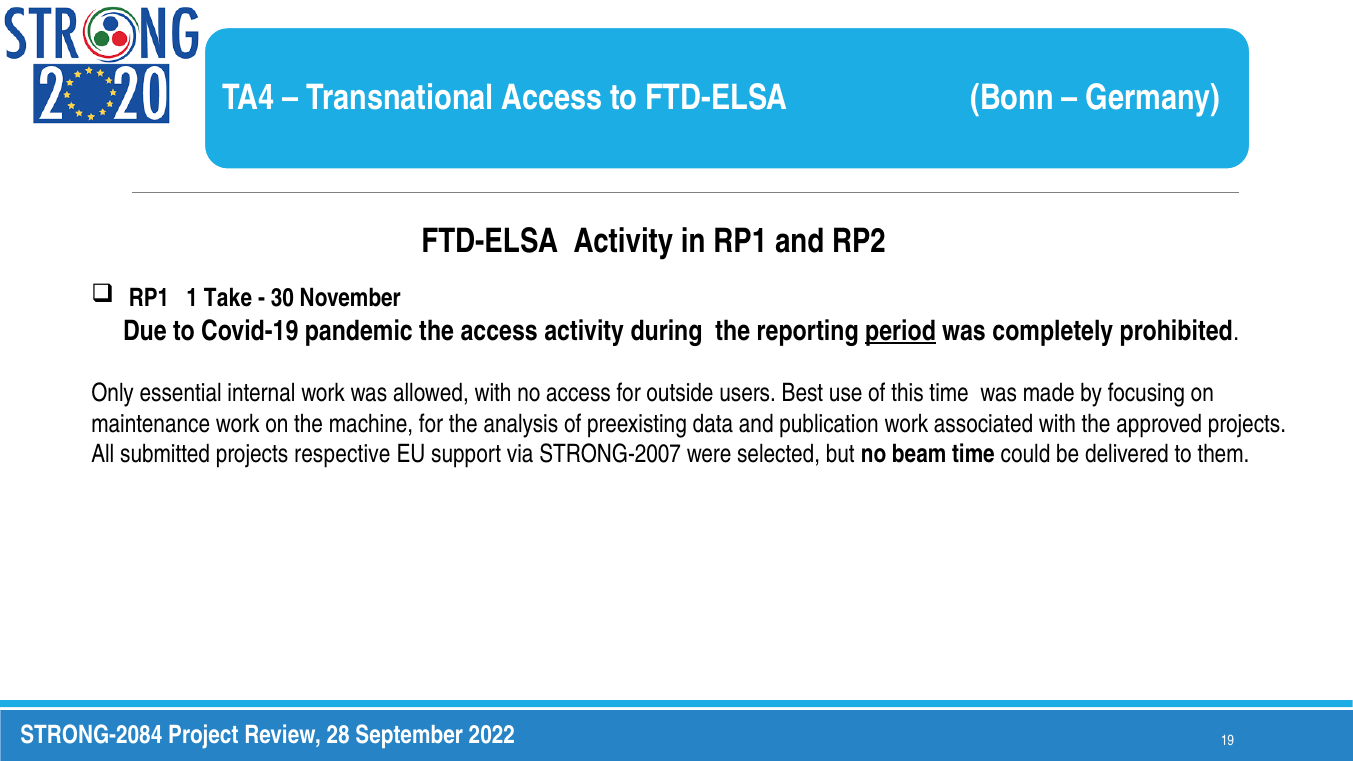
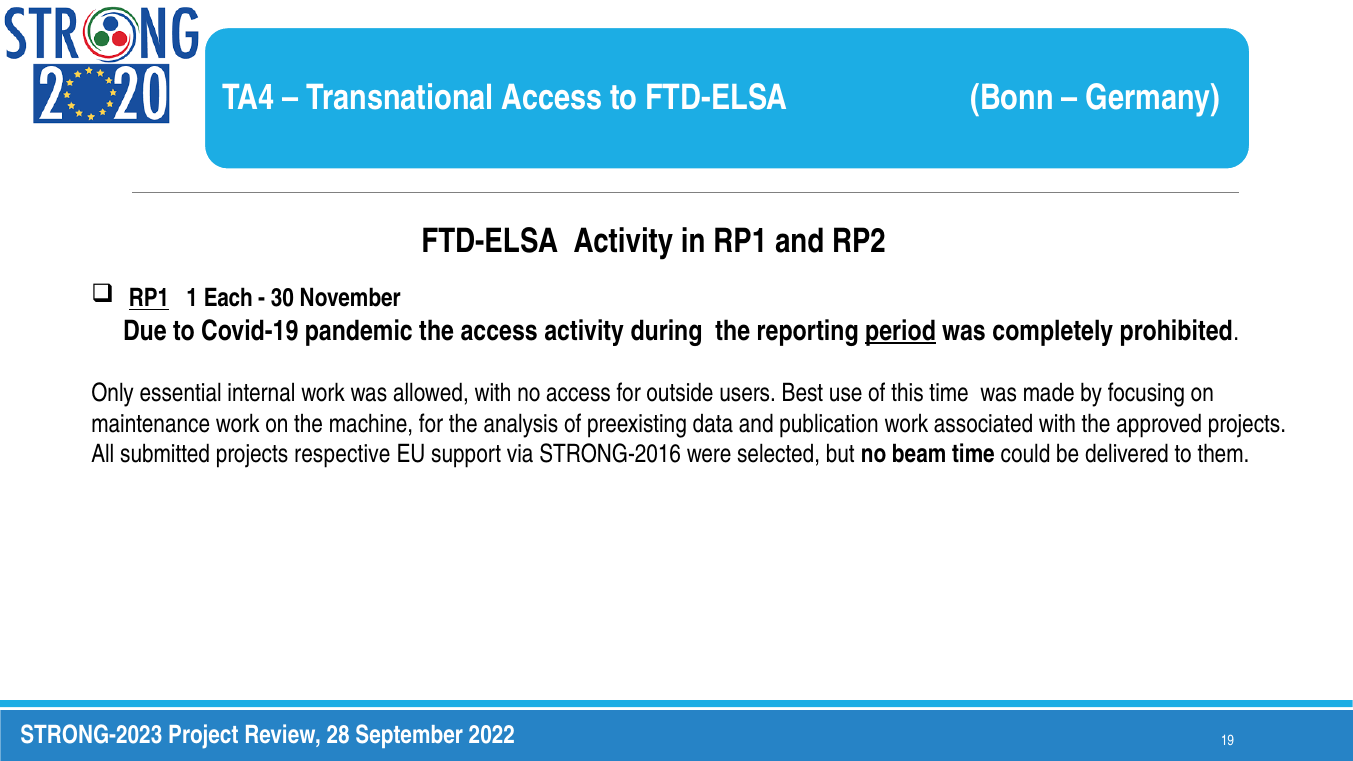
RP1 underline: none -> present (149, 299)
Take: Take -> Each (228, 299)
STRONG-2007: STRONG-2007 -> STRONG-2016 (610, 454)
STRONG-2084: STRONG-2084 -> STRONG-2023 (91, 735)
